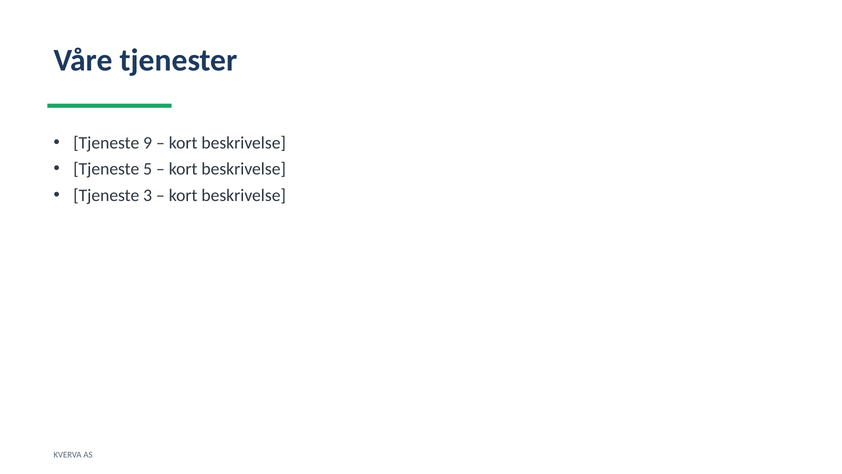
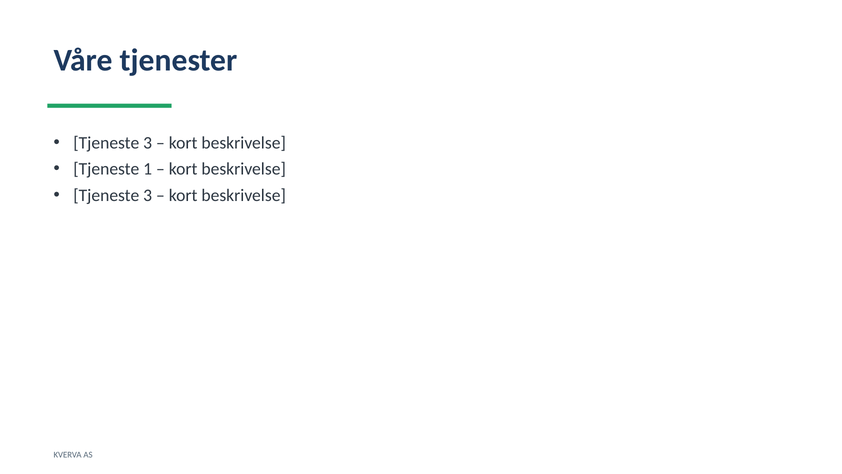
9: 9 -> 3 (148, 143)
5: 5 -> 1 (148, 169)
